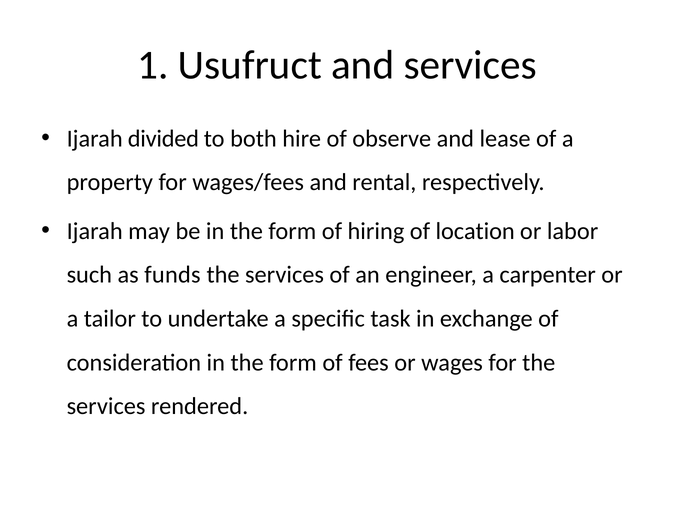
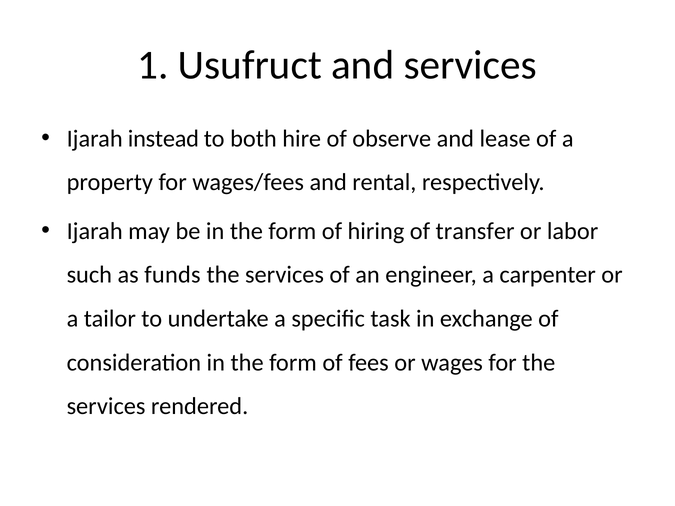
divided: divided -> instead (163, 139)
location: location -> transfer (475, 231)
